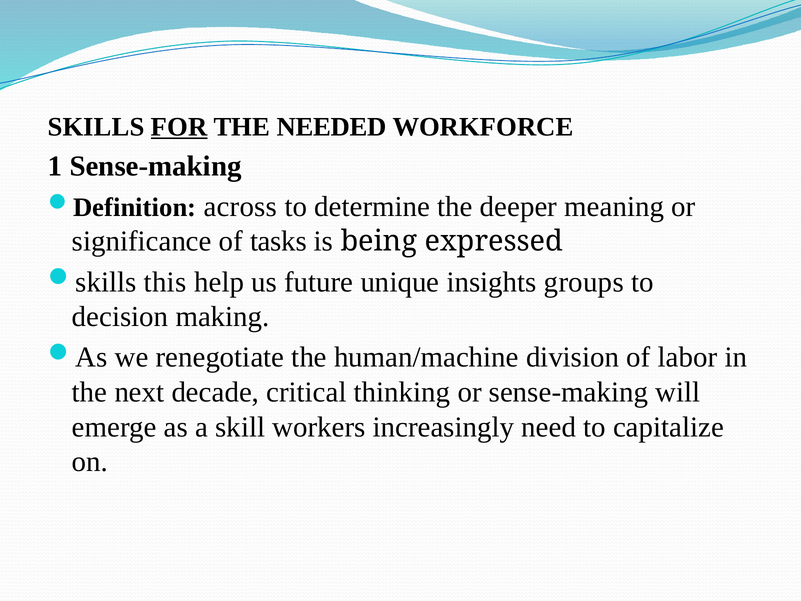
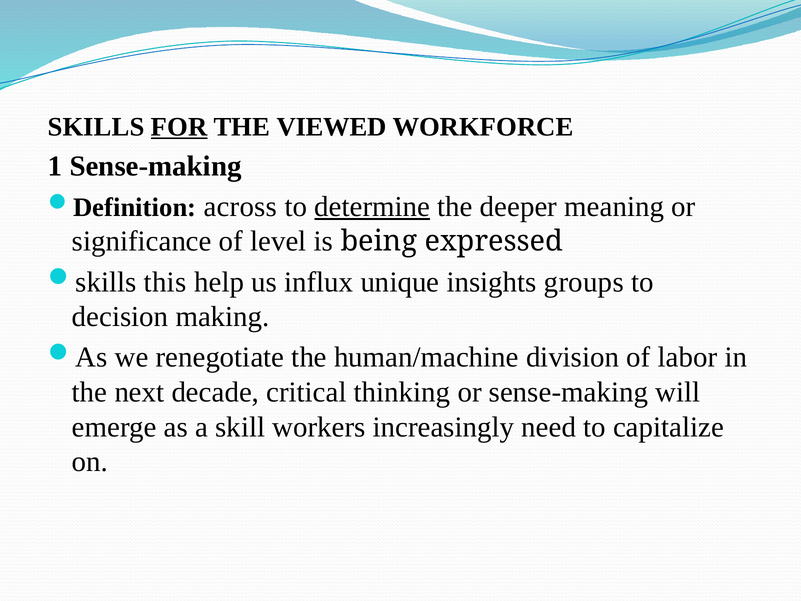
NEEDED: NEEDED -> VIEWED (332, 127)
determine underline: none -> present (372, 207)
tasks: tasks -> level (278, 241)
future: future -> influx (319, 282)
